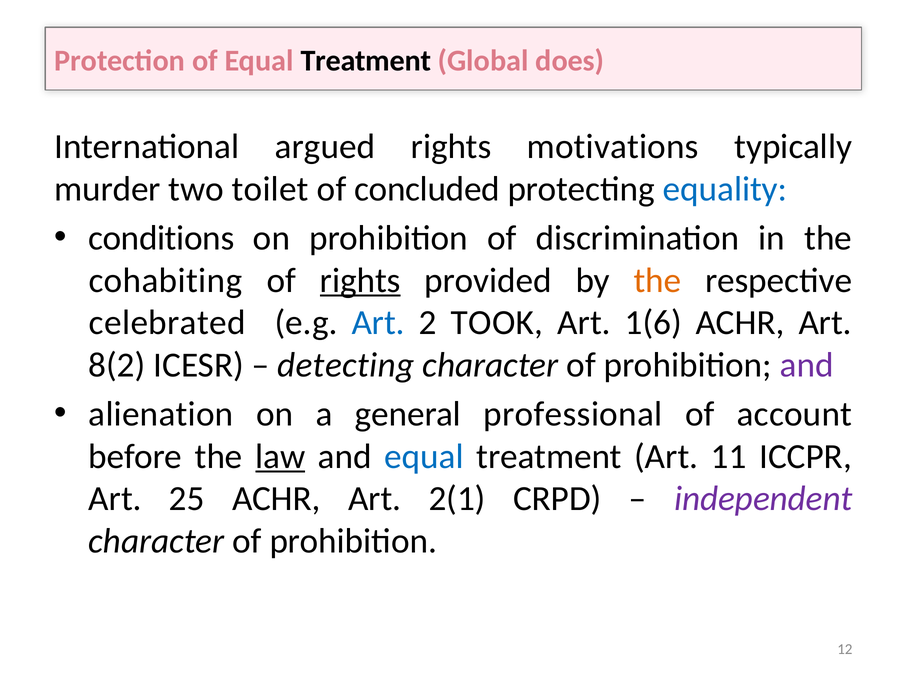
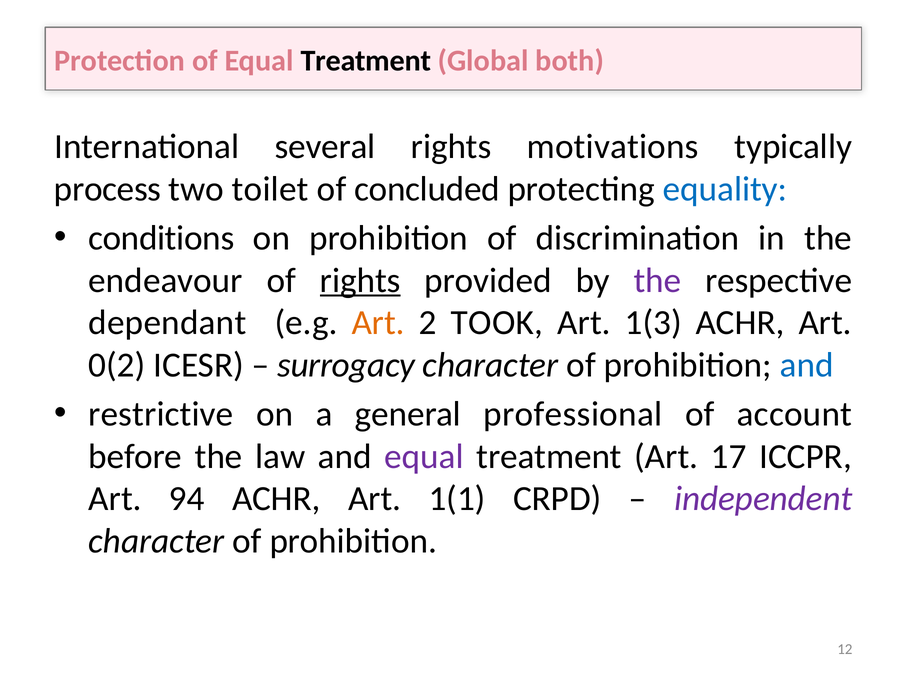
does: does -> both (570, 61)
argued: argued -> several (325, 147)
murder: murder -> process (108, 189)
cohabiting: cohabiting -> endeavour (166, 281)
the colour: orange -> purple (658, 281)
celebrated: celebrated -> dependant (167, 323)
Art colour: blue -> orange (378, 323)
1(6: 1(6 -> 1(3 (653, 323)
8(2: 8(2 -> 0(2 (117, 365)
detecting: detecting -> surrogacy (346, 365)
and colour: purple -> blue (807, 365)
alienation: alienation -> restrictive (161, 414)
law underline: present -> none (280, 457)
equal colour: blue -> purple (424, 457)
11: 11 -> 17 (729, 457)
25: 25 -> 94 (187, 499)
2(1: 2(1 -> 1(1 (457, 499)
